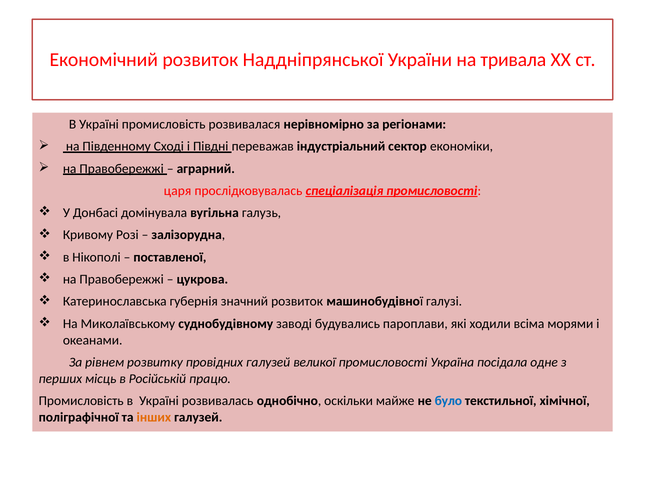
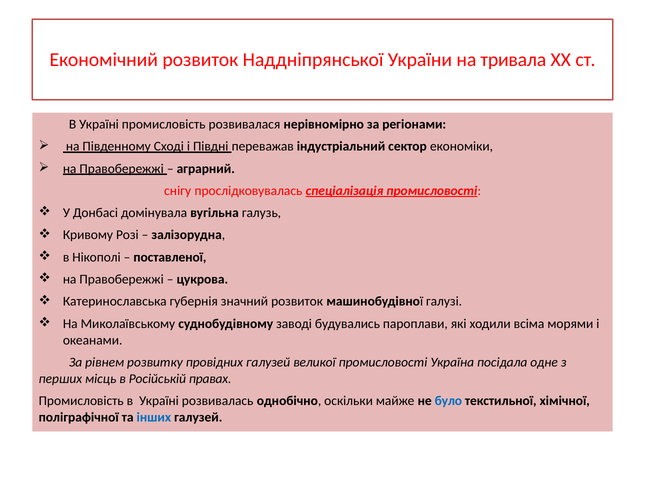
царя: царя -> снігу (178, 191)
працю: працю -> правах (210, 379)
інших colour: orange -> blue (154, 418)
